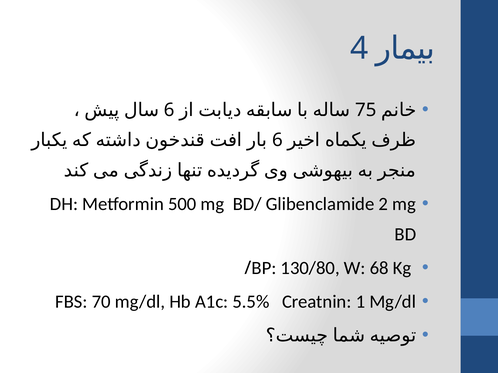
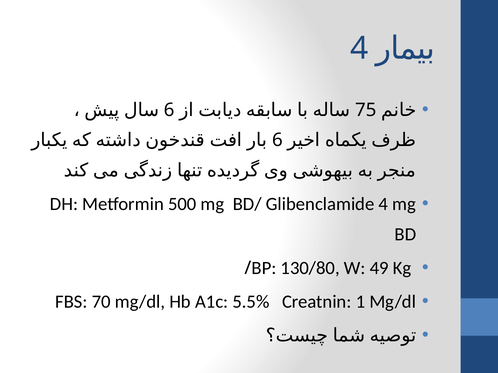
Glibenclamide 2: 2 -> 4 (383, 204)
68: 68 -> 49 (379, 268)
